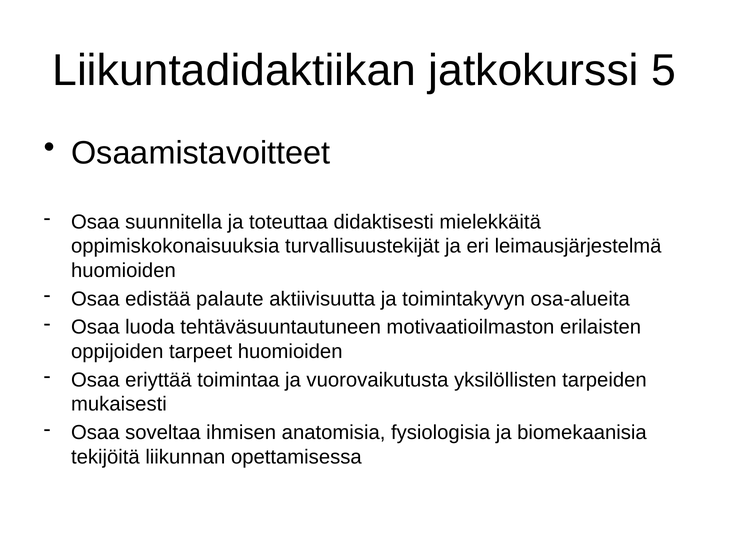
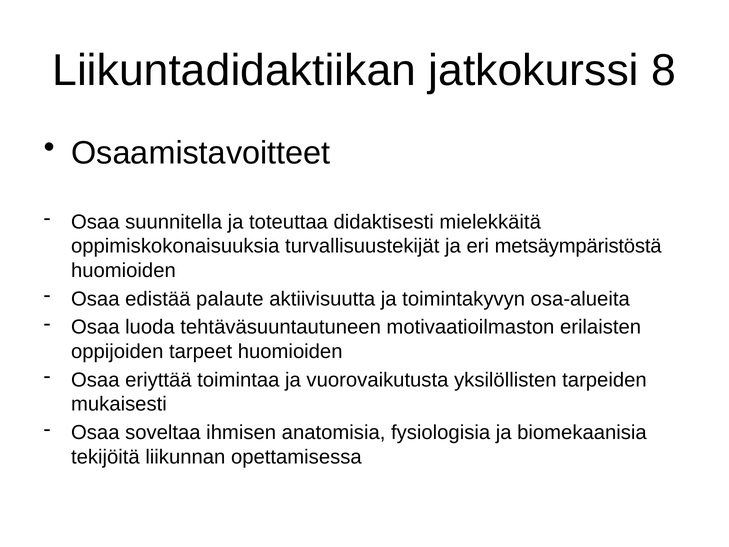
5: 5 -> 8 (663, 71)
leimausjärjestelmä: leimausjärjestelmä -> metsäympäristöstä (578, 246)
